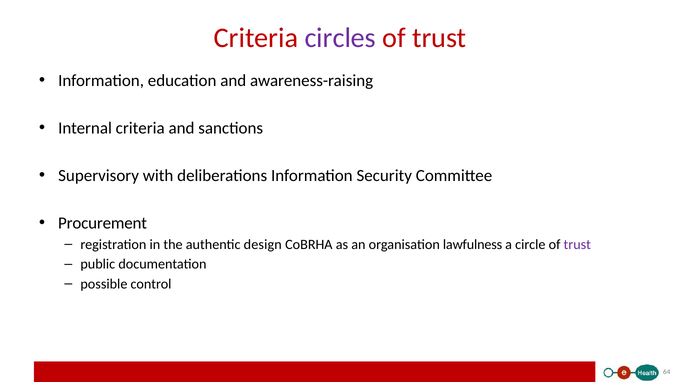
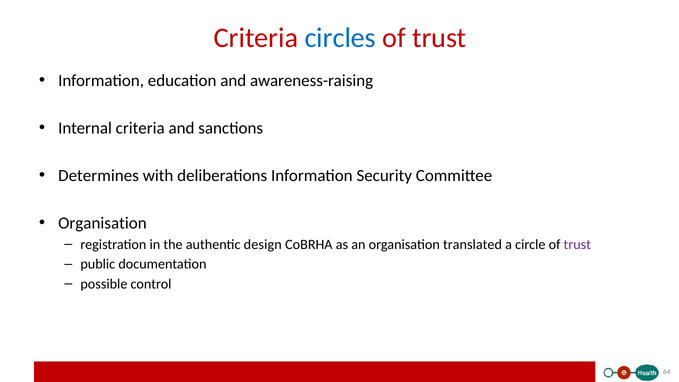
circles colour: purple -> blue (340, 38)
Supervisory: Supervisory -> Determines (99, 176)
Procurement: Procurement -> Organisation (102, 223)
lawfulness: lawfulness -> translated (472, 244)
